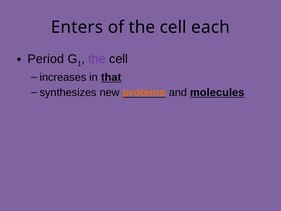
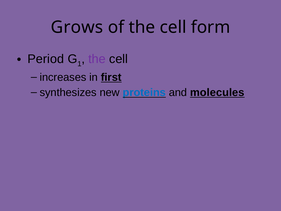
Enters: Enters -> Grows (77, 27)
each: each -> form (211, 27)
that: that -> first (111, 77)
proteins colour: orange -> blue (144, 92)
